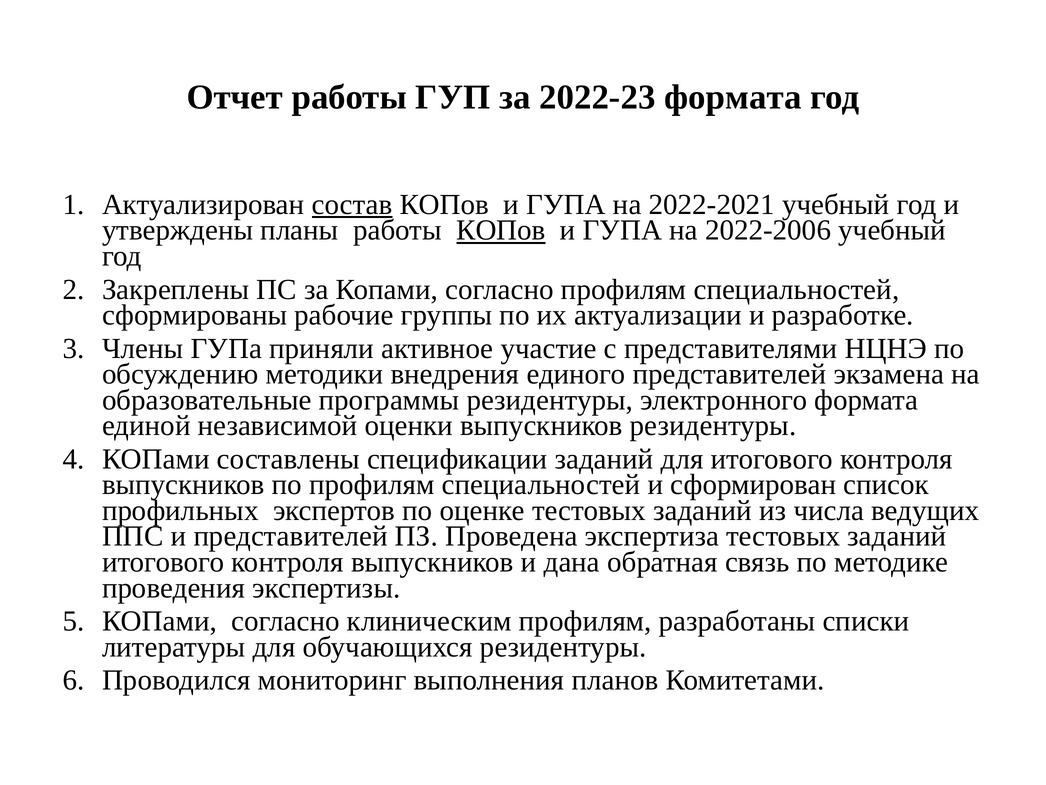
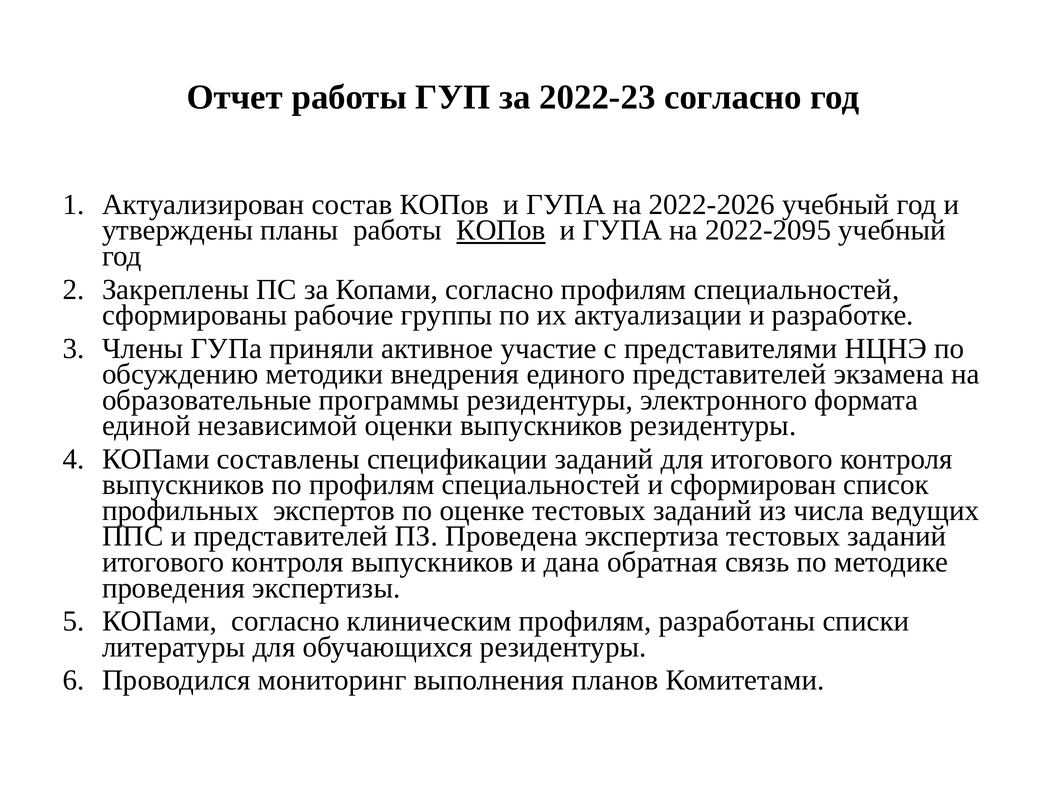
2022-23 формата: формата -> согласно (733, 97)
состав underline: present -> none (352, 204)
2022-2021: 2022-2021 -> 2022-2026 (712, 204)
2022-2006: 2022-2006 -> 2022-2095 (768, 230)
